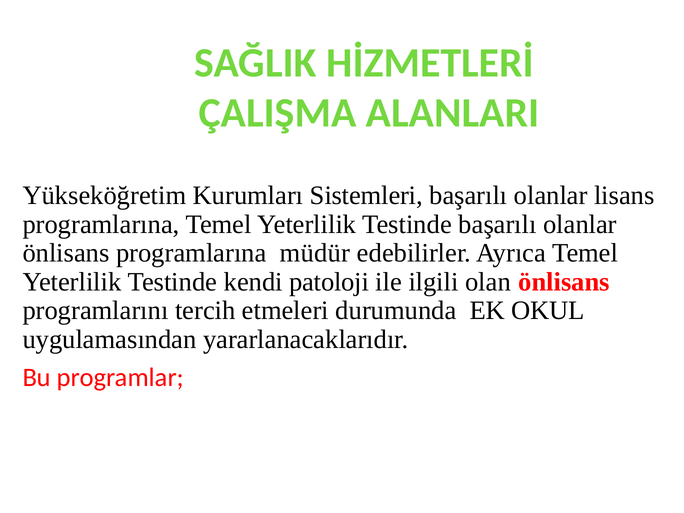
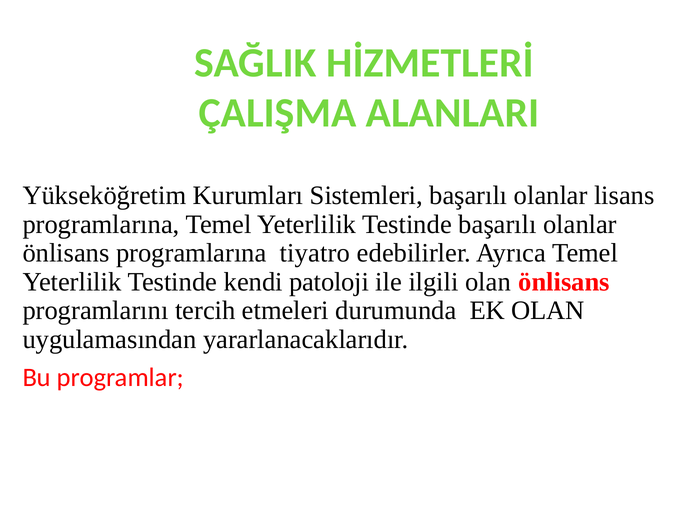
müdür: müdür -> tiyatro (315, 253)
EK OKUL: OKUL -> OLAN (548, 311)
